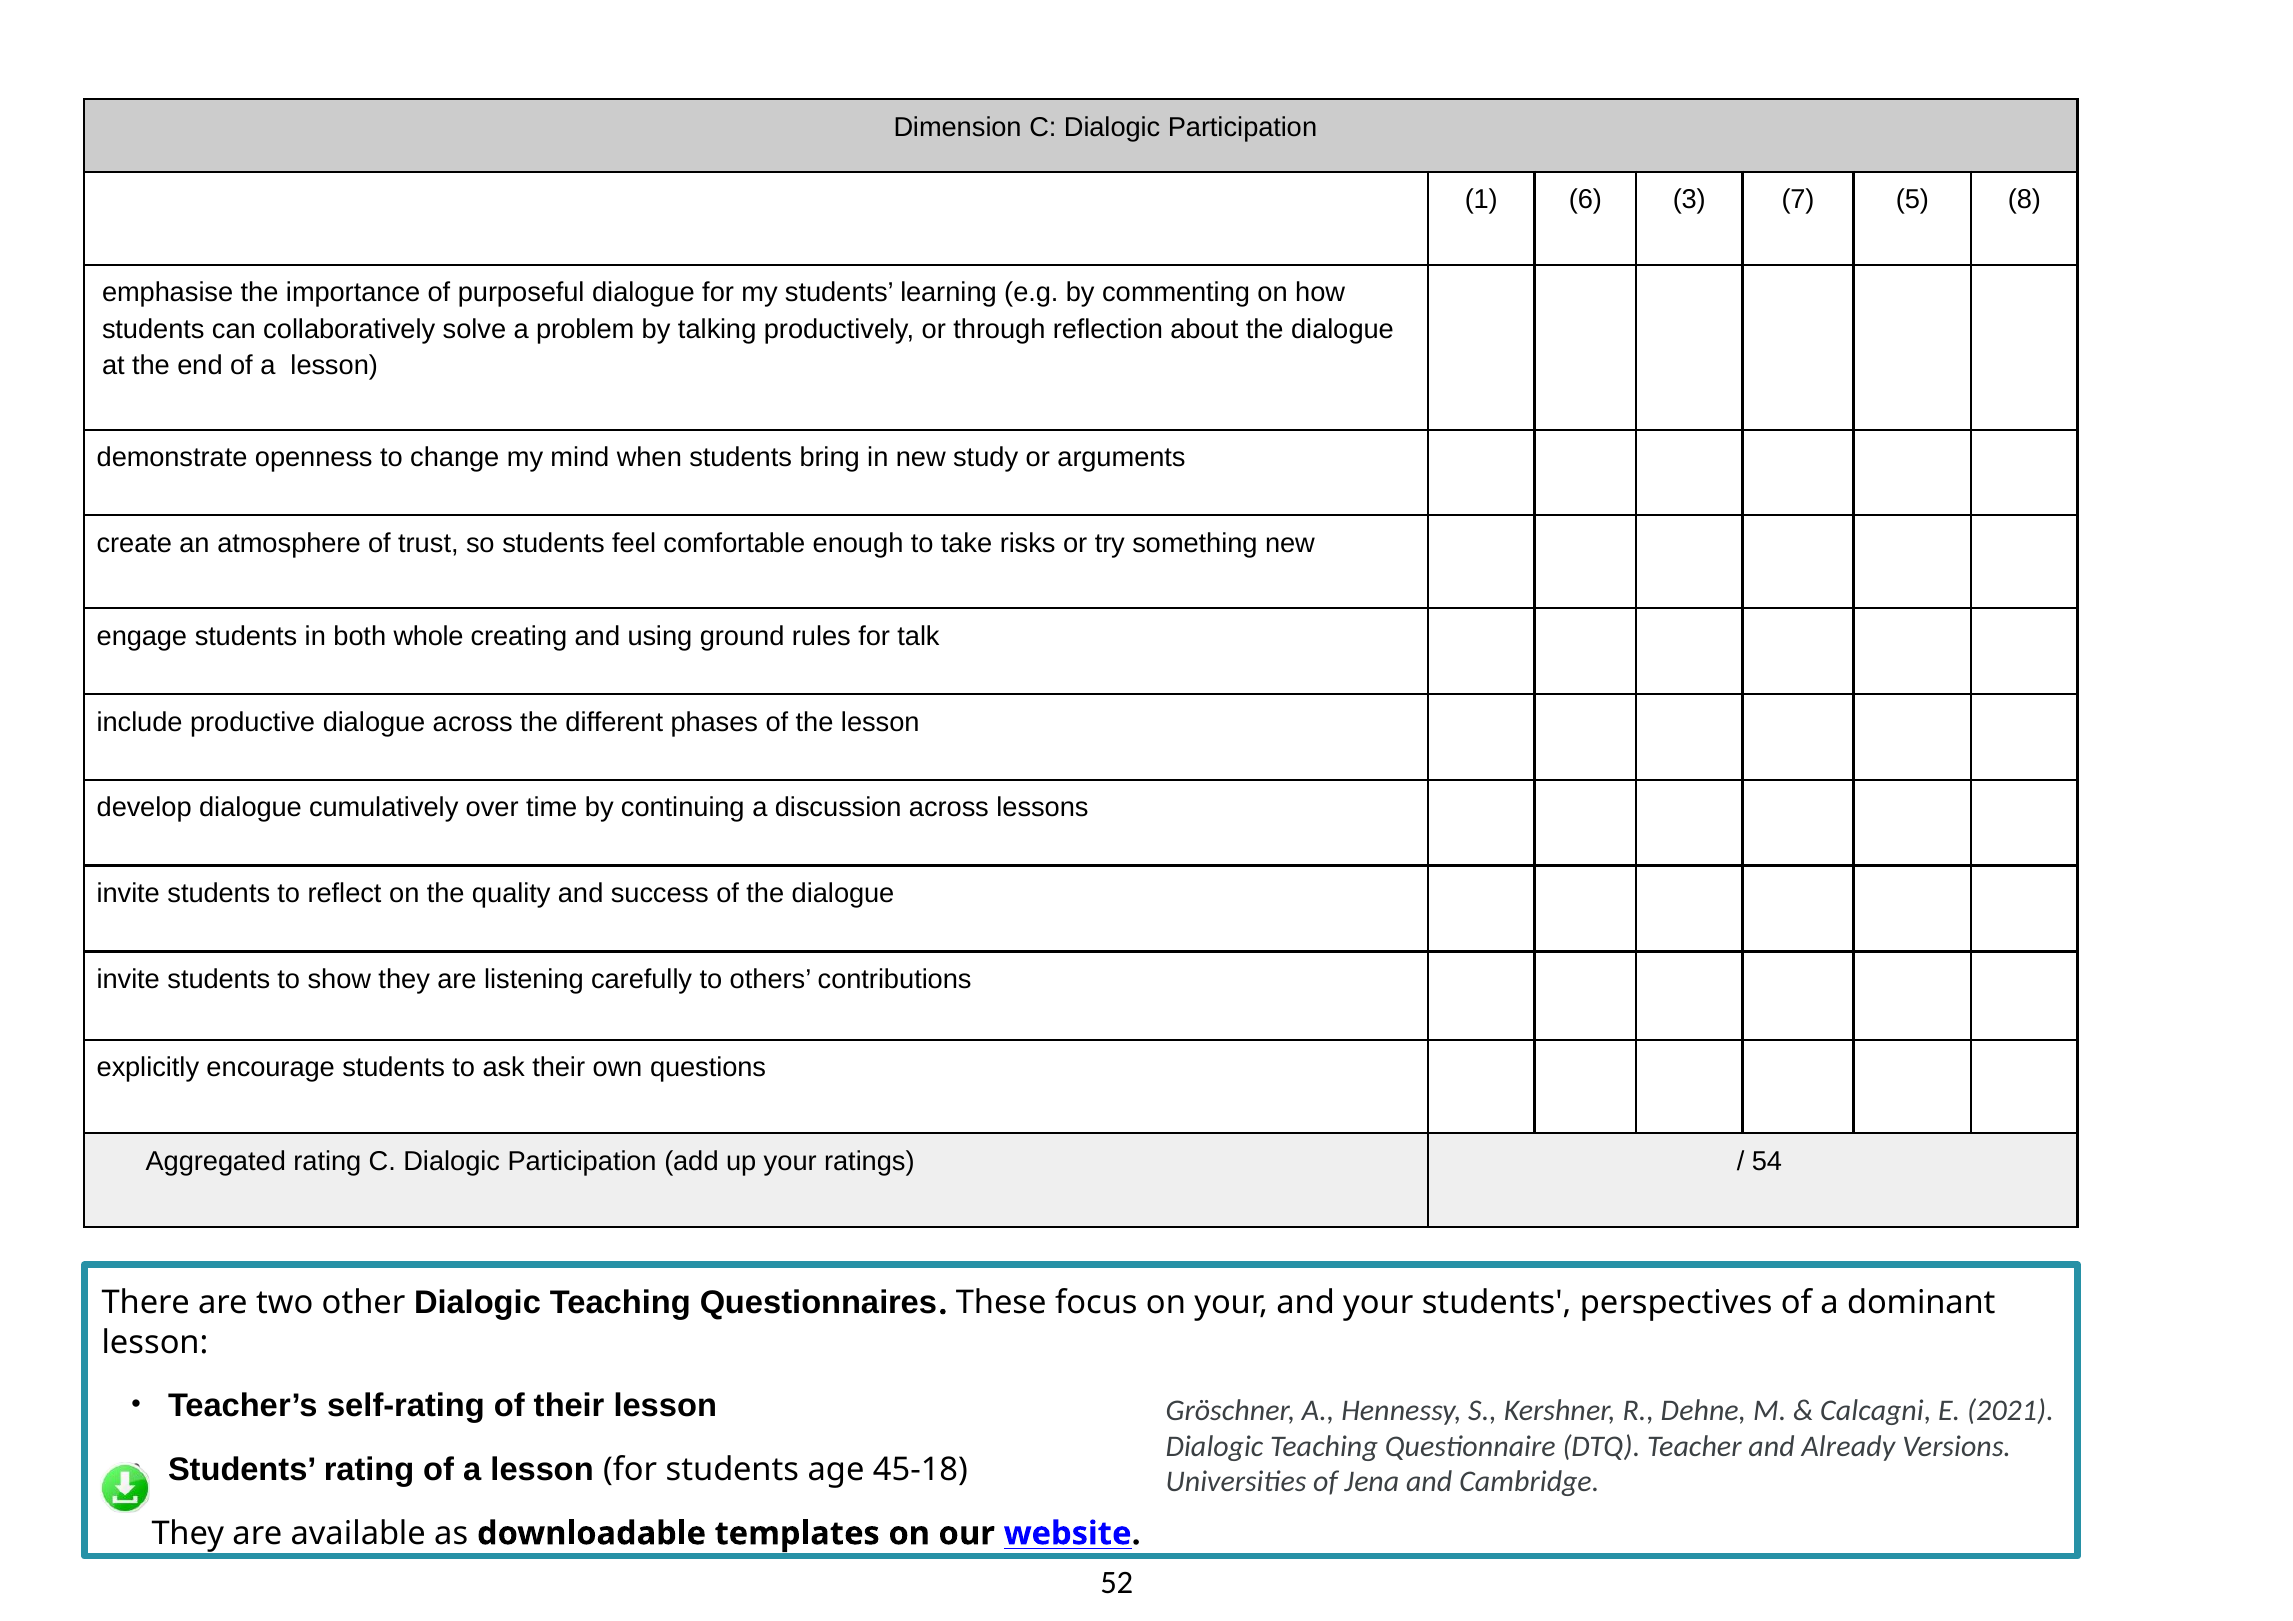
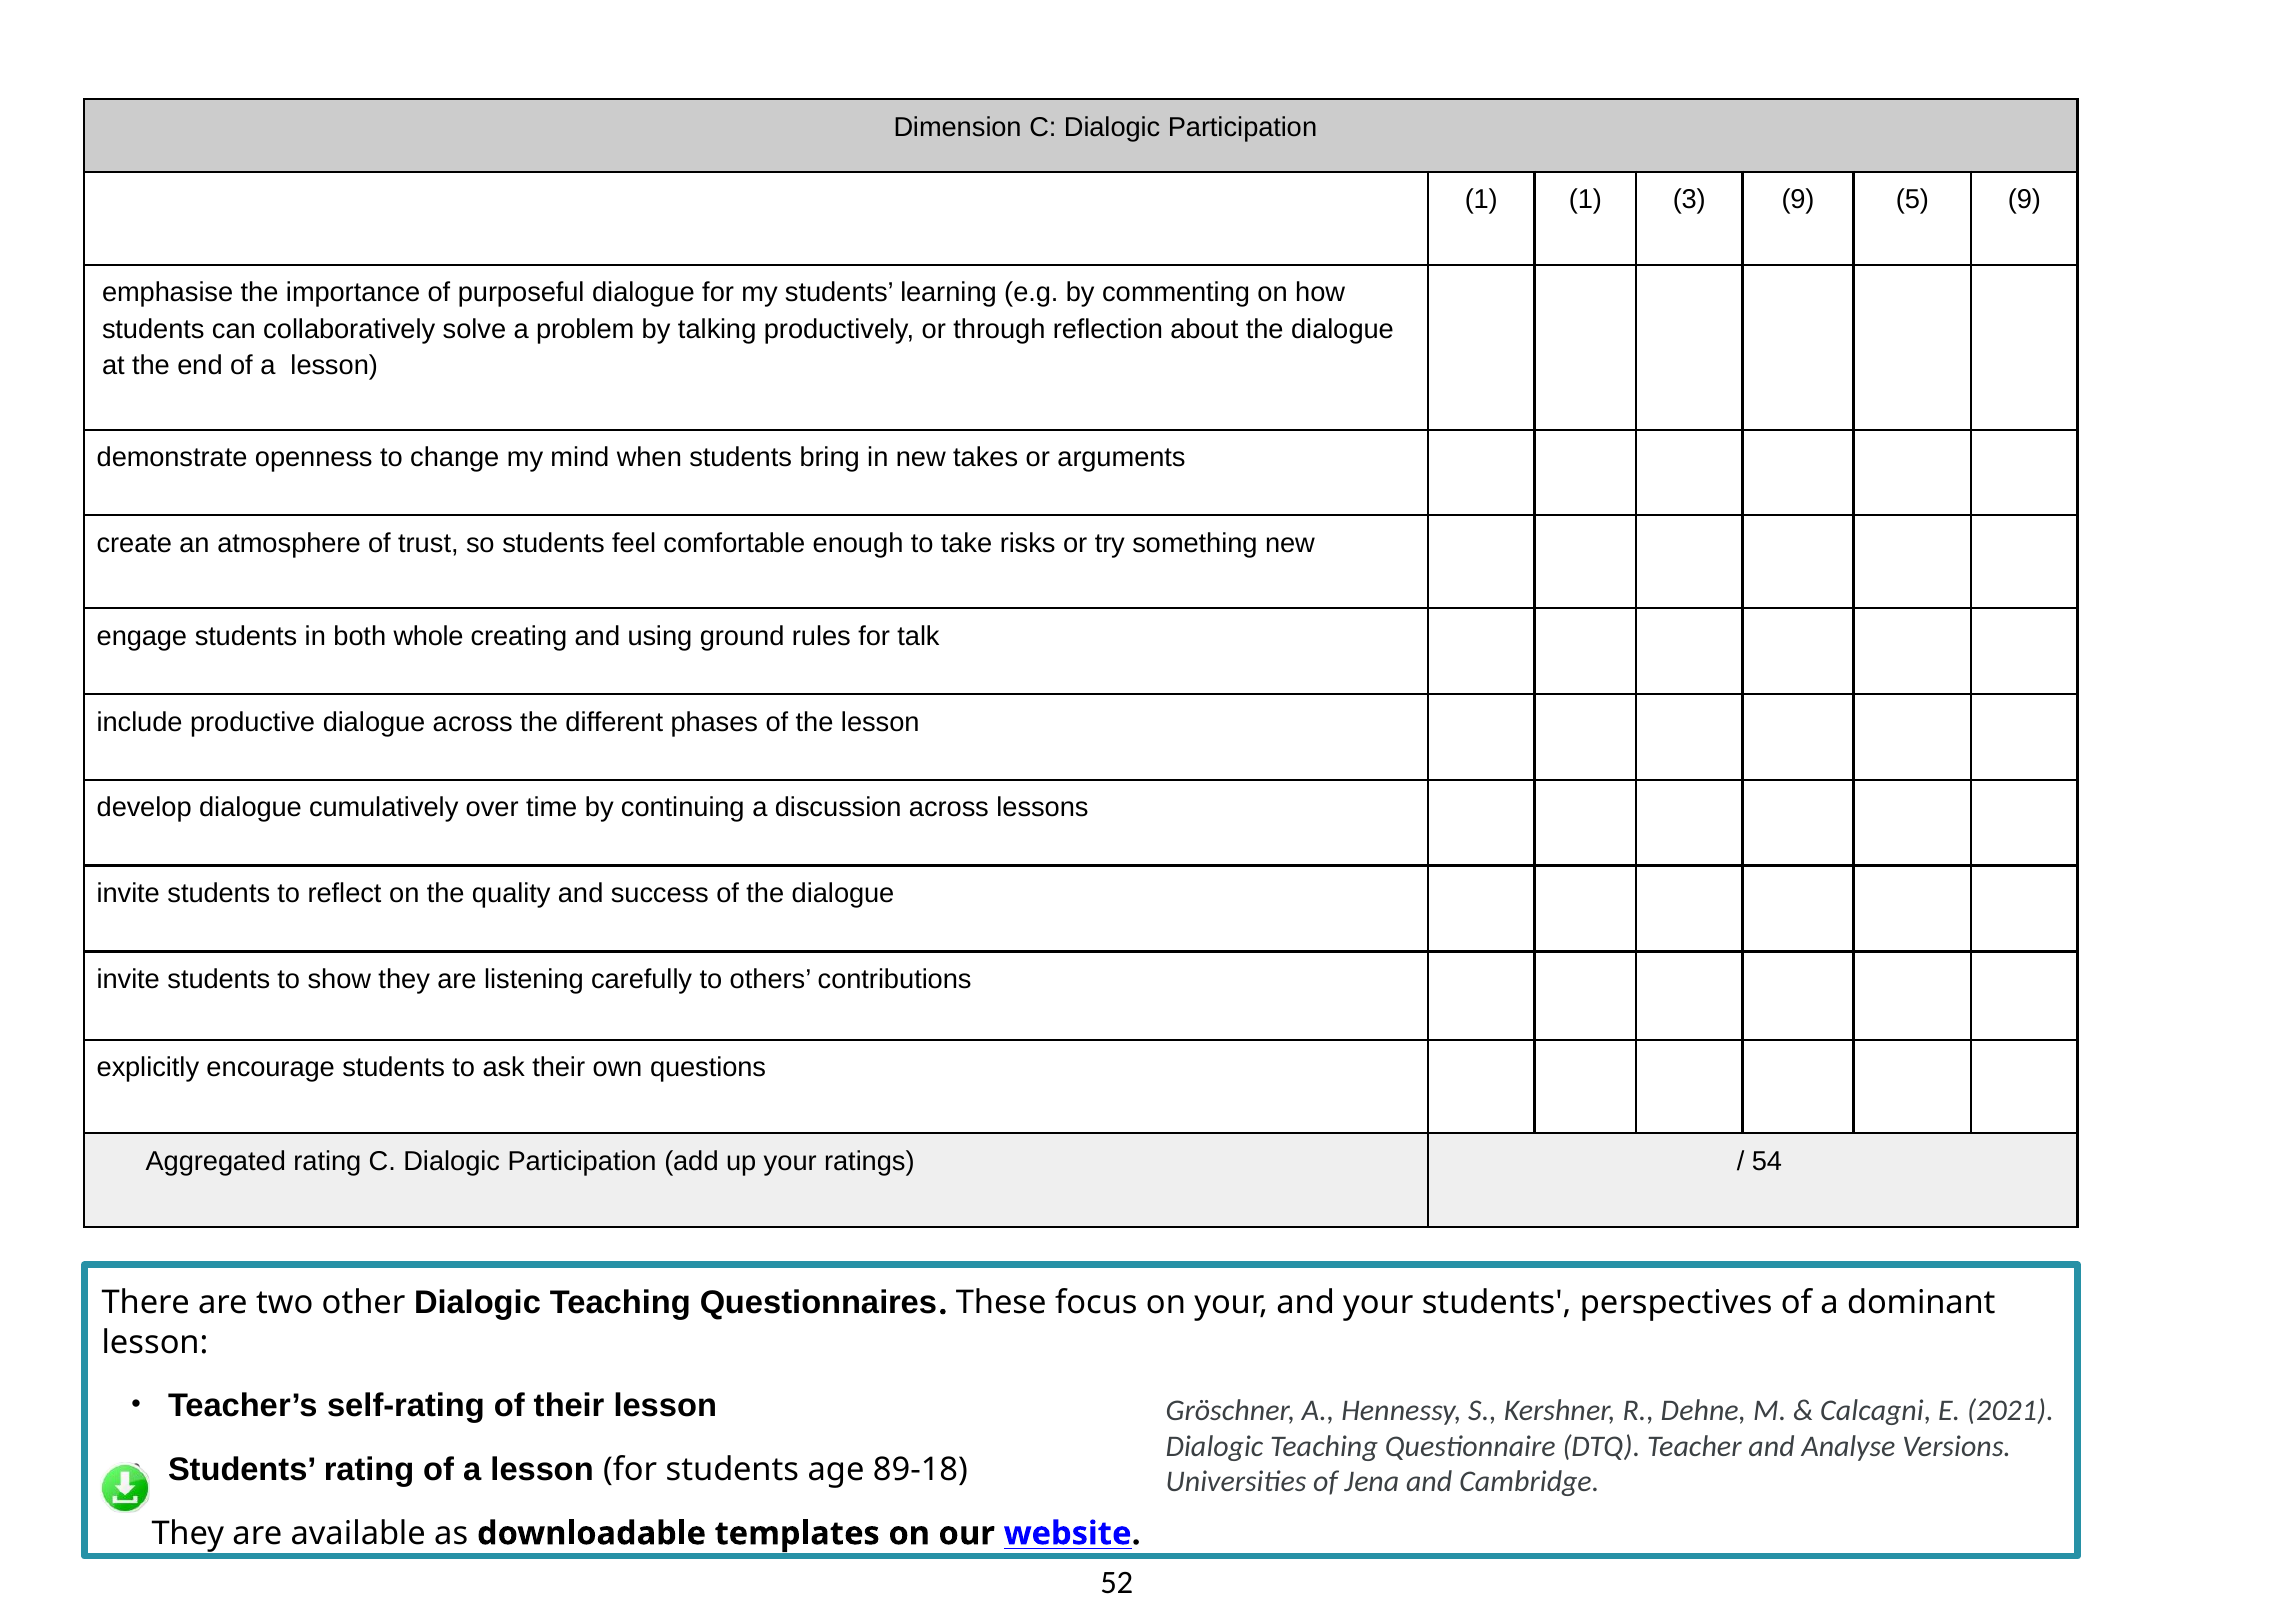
1 6: 6 -> 1 (1585, 200)
3 7: 7 -> 9 (1798, 200)
5 8: 8 -> 9 (2024, 200)
study: study -> takes (986, 458)
Already: Already -> Analyse (1848, 1447)
45-18: 45-18 -> 89-18 (920, 1470)
